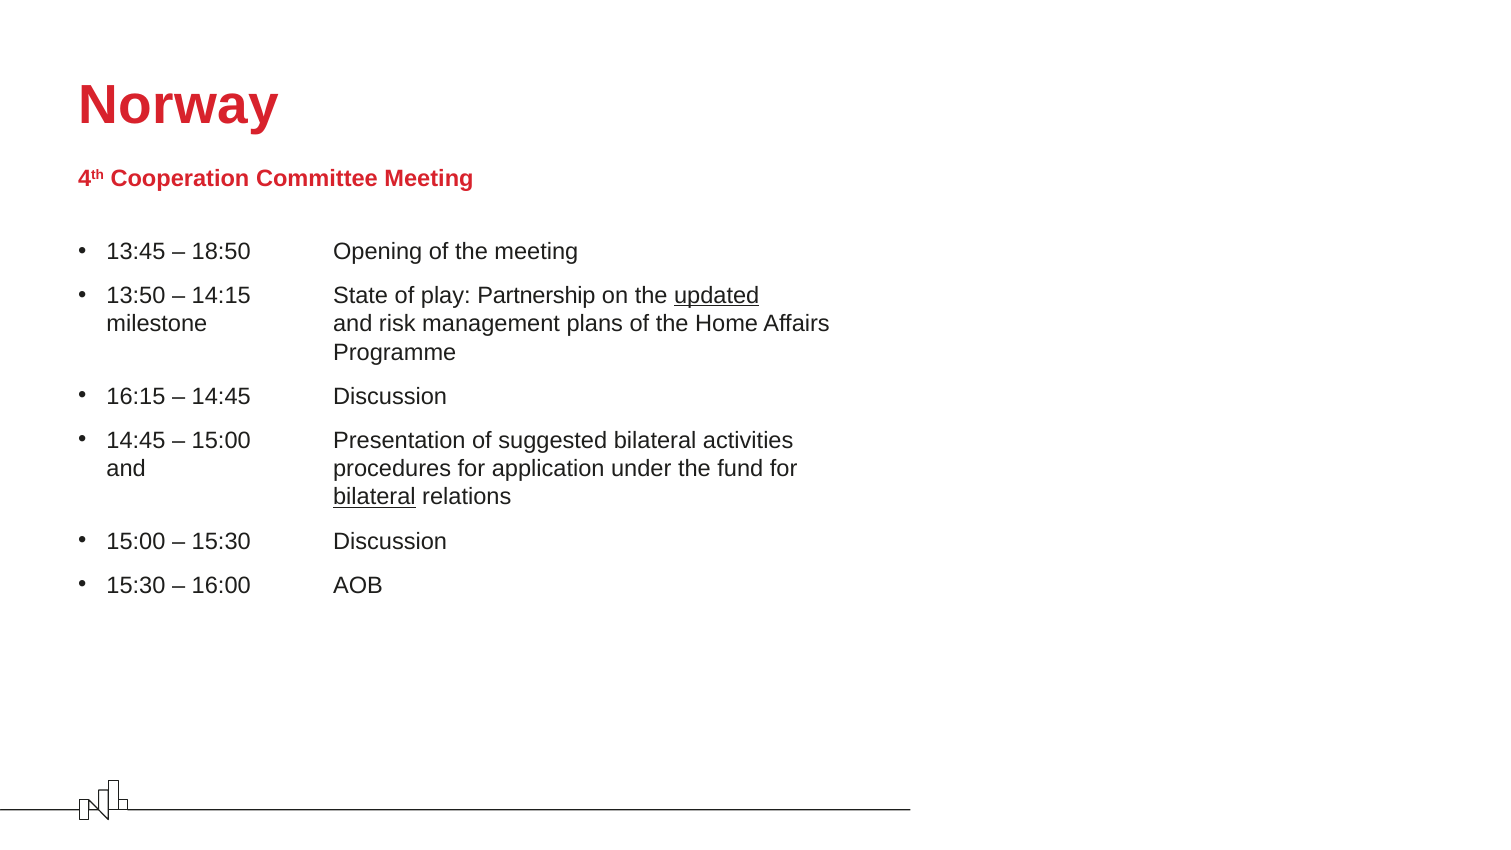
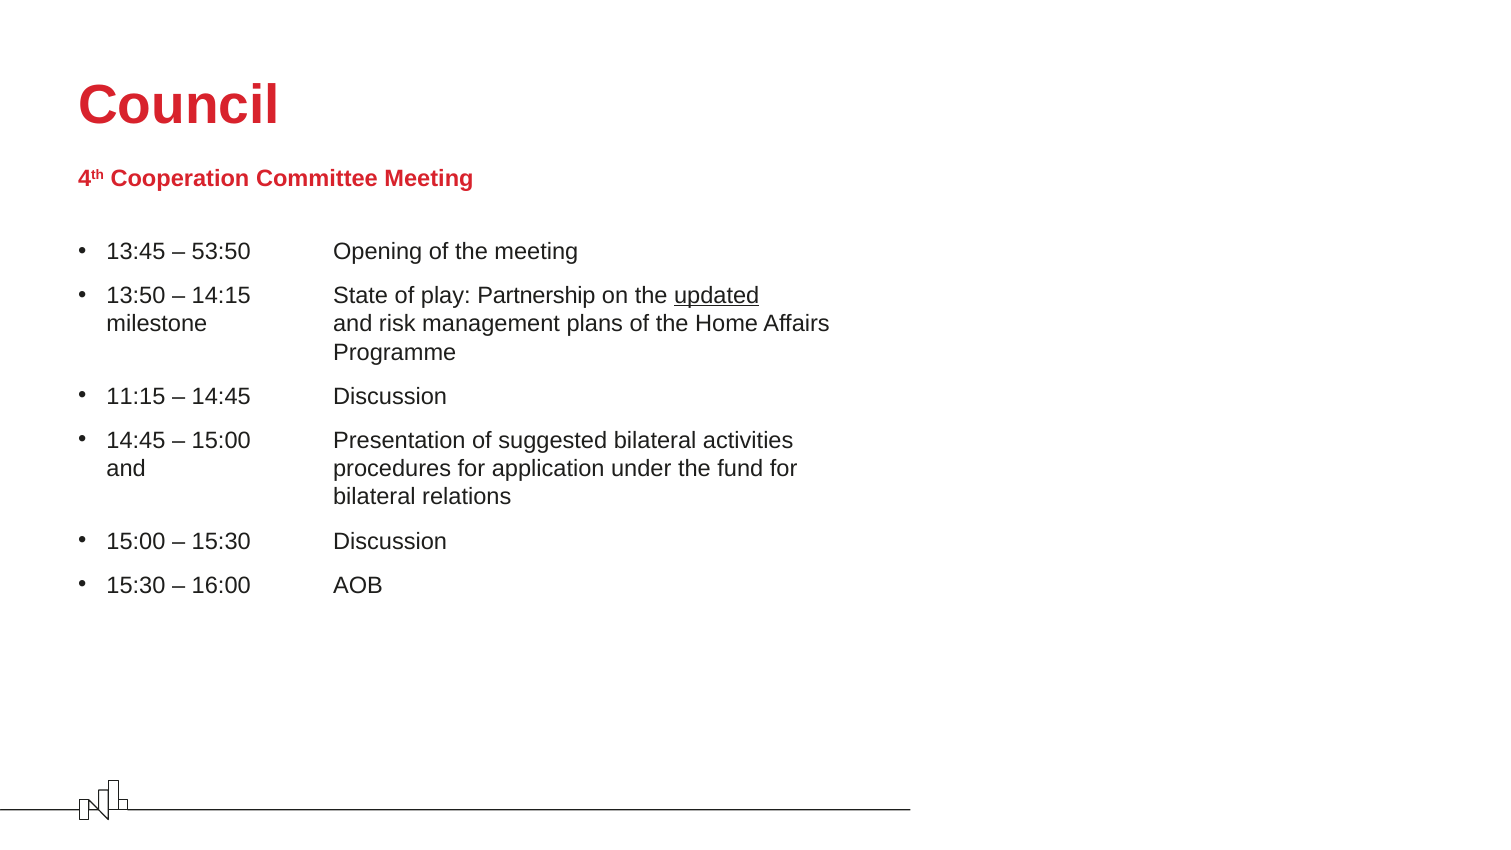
Norway: Norway -> Council (179, 105)
18:50: 18:50 -> 53:50 (221, 252)
16:15: 16:15 -> 11:15 (136, 396)
bilateral underline: present -> none (374, 497)
